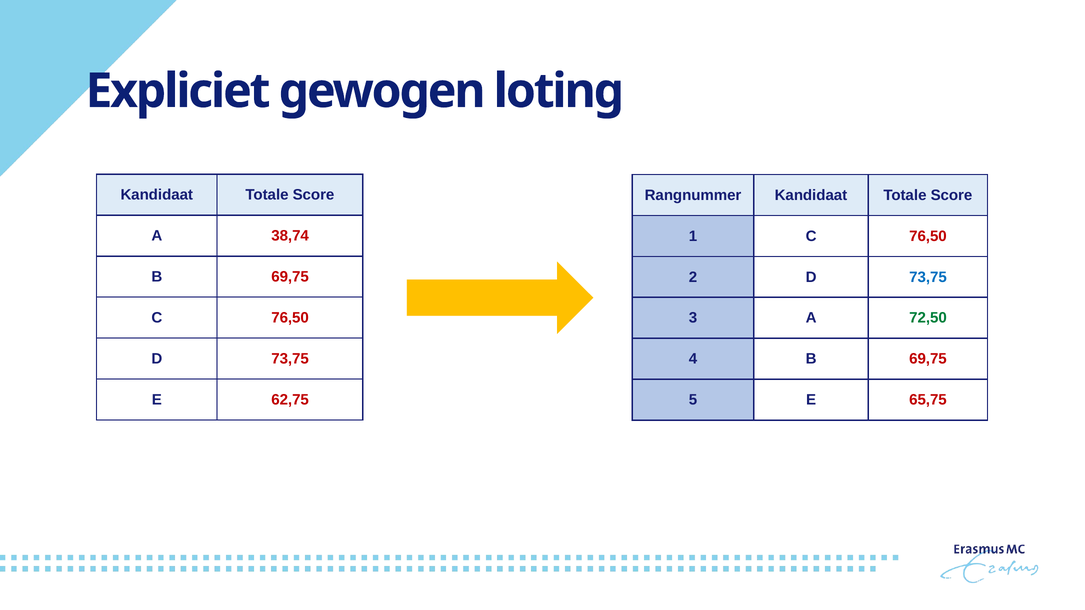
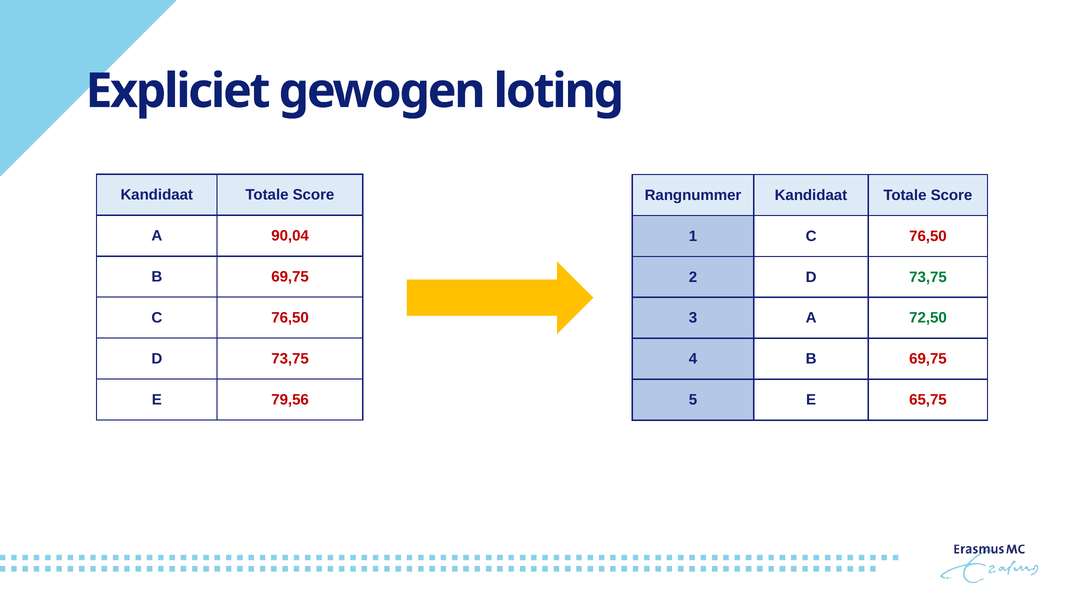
38,74: 38,74 -> 90,04 (290, 236)
73,75 colour: blue -> green (928, 277)
62,75: 62,75 -> 79,56 (290, 400)
